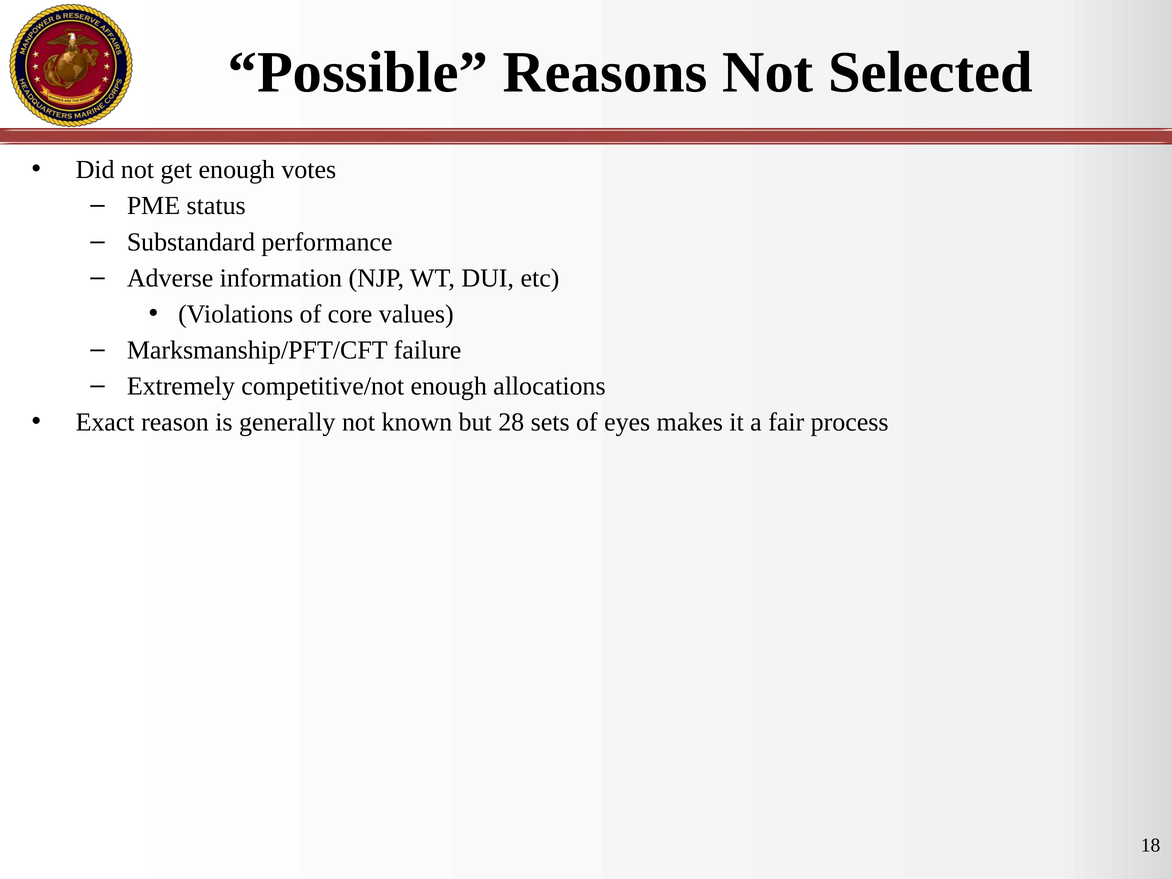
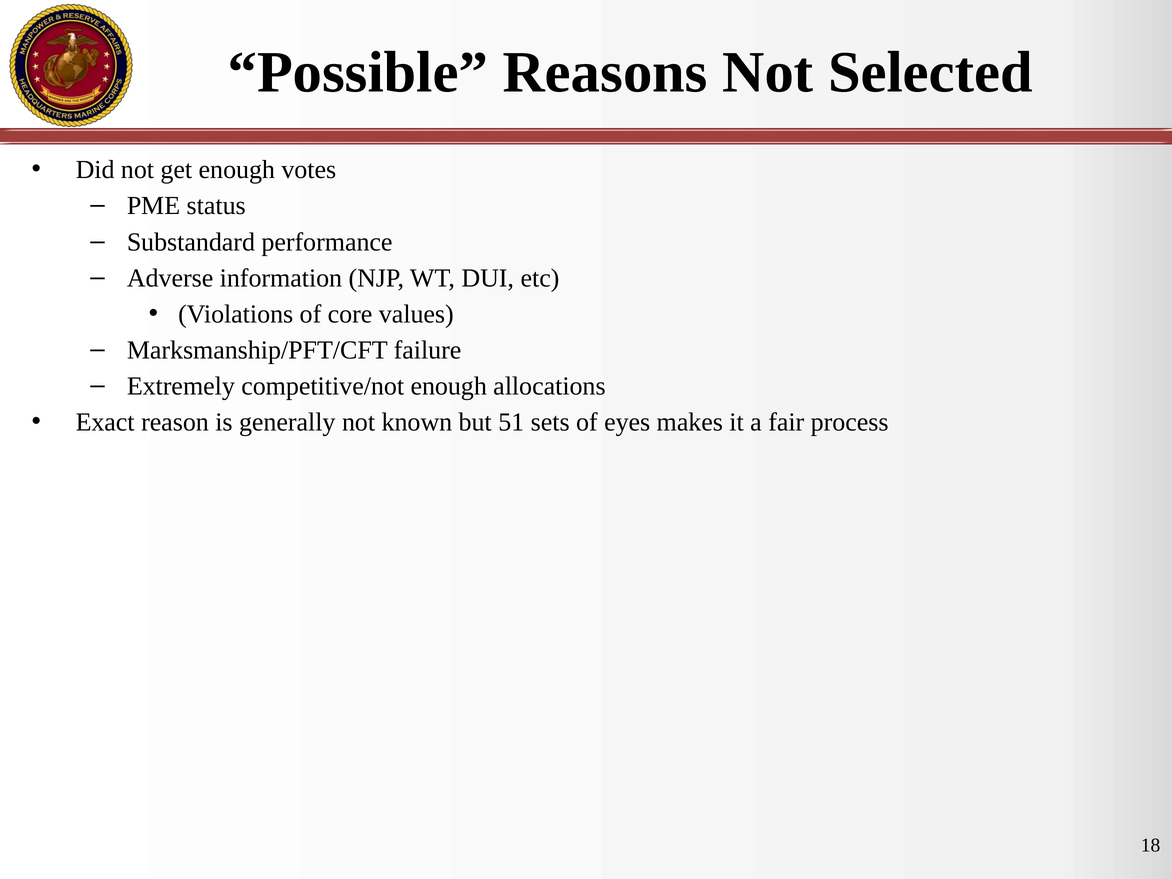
28: 28 -> 51 (511, 422)
